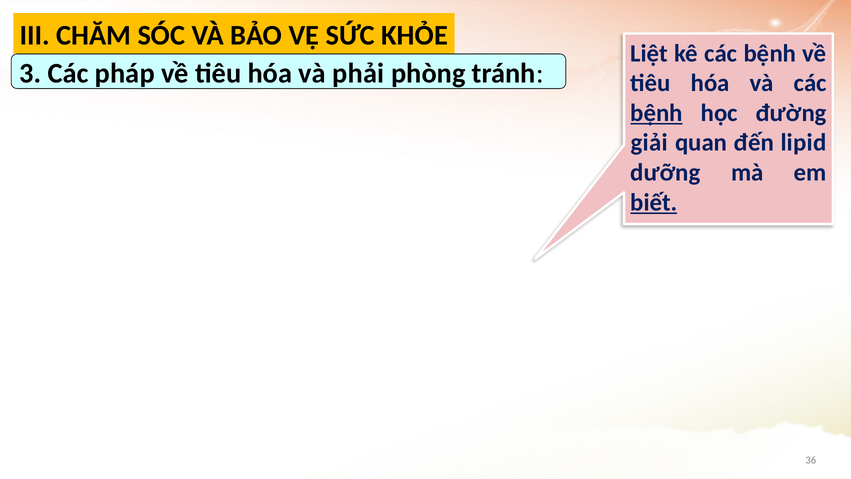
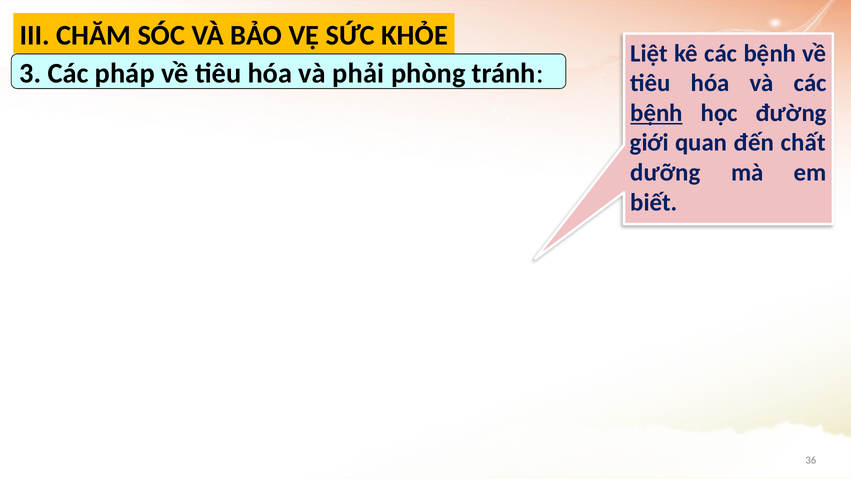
giải: giải -> giới (649, 143)
lipid: lipid -> chất (803, 143)
biết underline: present -> none (654, 202)
